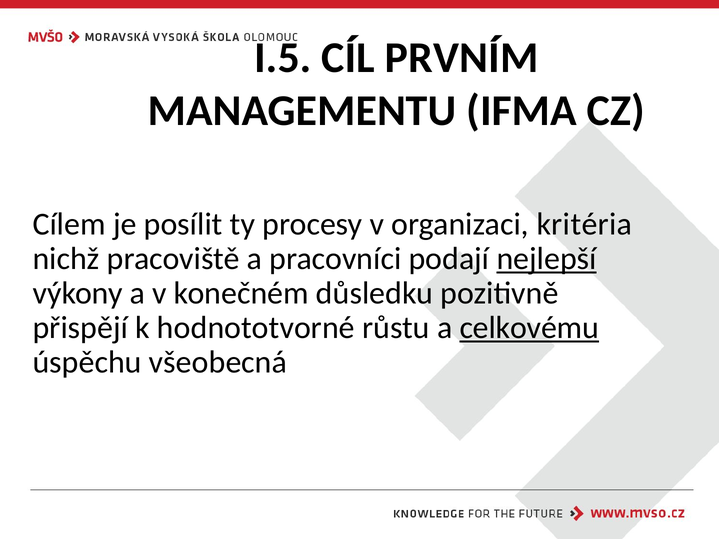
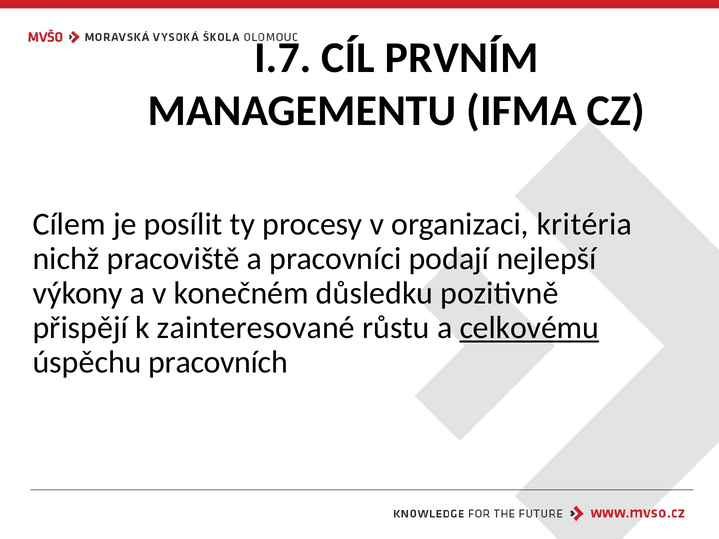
I.5: I.5 -> I.7 (283, 58)
nejlepší underline: present -> none (547, 259)
hodnototvorné: hodnototvorné -> zainteresované (256, 328)
všeobecná: všeobecná -> pracovních (218, 363)
